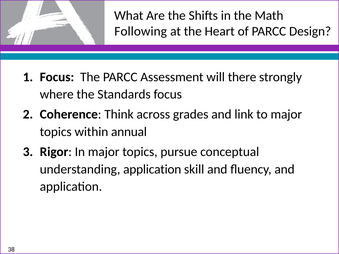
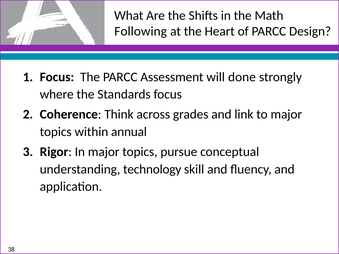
there: there -> done (242, 77)
understanding application: application -> technology (152, 169)
